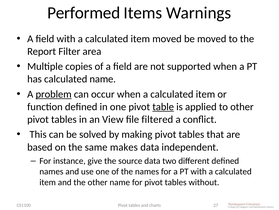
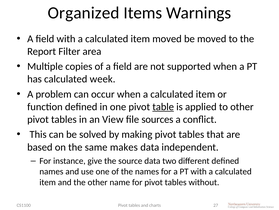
Performed: Performed -> Organized (84, 13)
calculated name: name -> week (103, 79)
problem underline: present -> none (54, 94)
filtered: filtered -> sources (157, 119)
